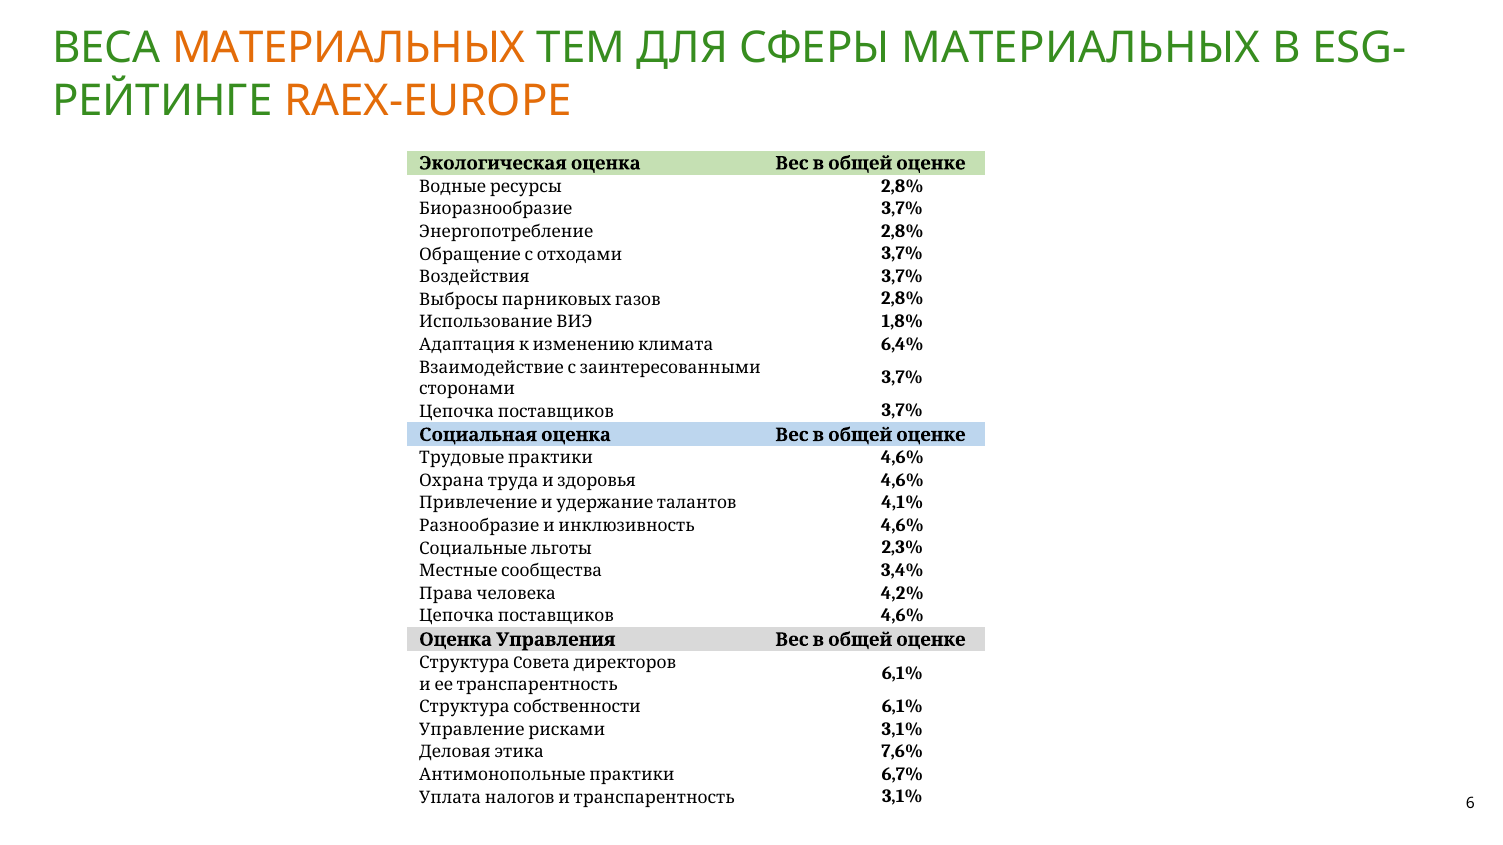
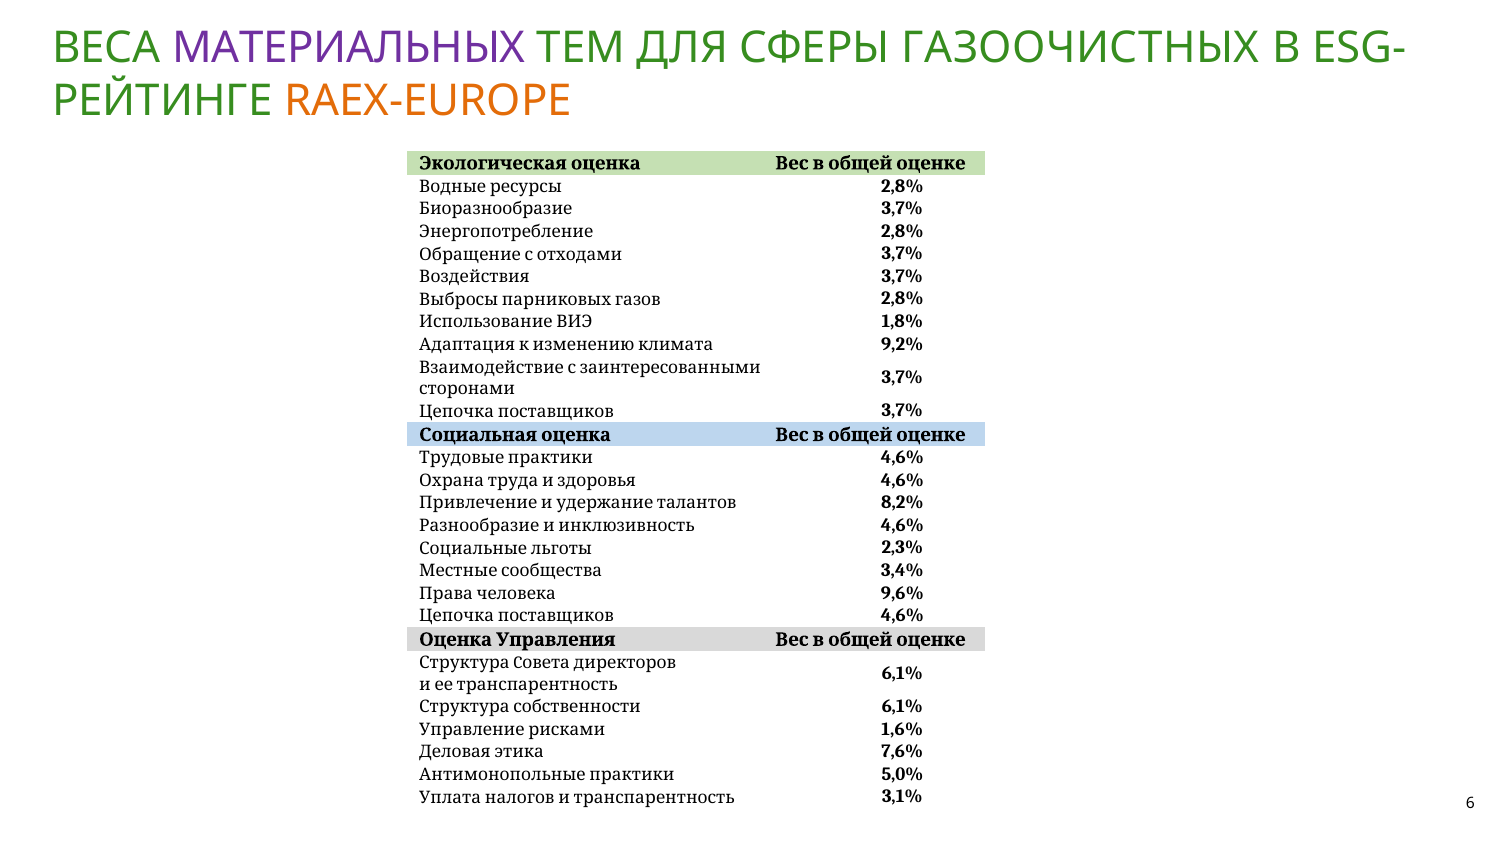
МАТЕРИАЛЬНЫХ colour: orange -> purple (349, 48)
СФЕРЫ МАТЕРИАЛЬНЫХ: МАТЕРИАЛЬНЫХ -> ГАЗООЧИСТНЫХ (1081, 48)
6,4%: 6,4% -> 9,2% (902, 344)
4,1%: 4,1% -> 8,2% (902, 503)
4,2%: 4,2% -> 9,6% (902, 593)
3,1%: 3,1% -> 1,6% (902, 729)
6,7%: 6,7% -> 5,0% (902, 775)
